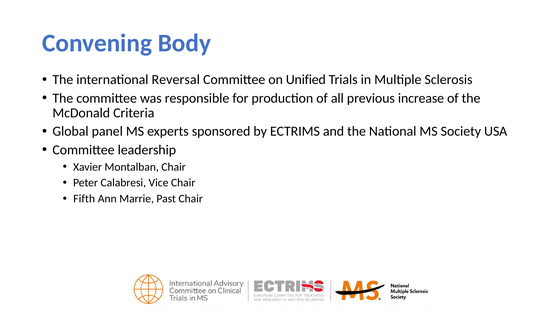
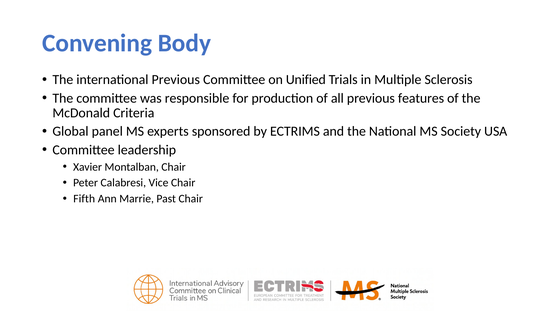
international Reversal: Reversal -> Previous (176, 80)
increase: increase -> features (421, 98)
